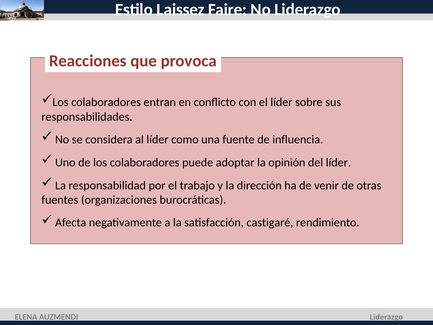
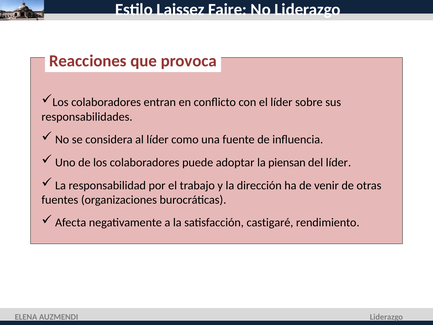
opinión: opinión -> piensan (287, 162)
